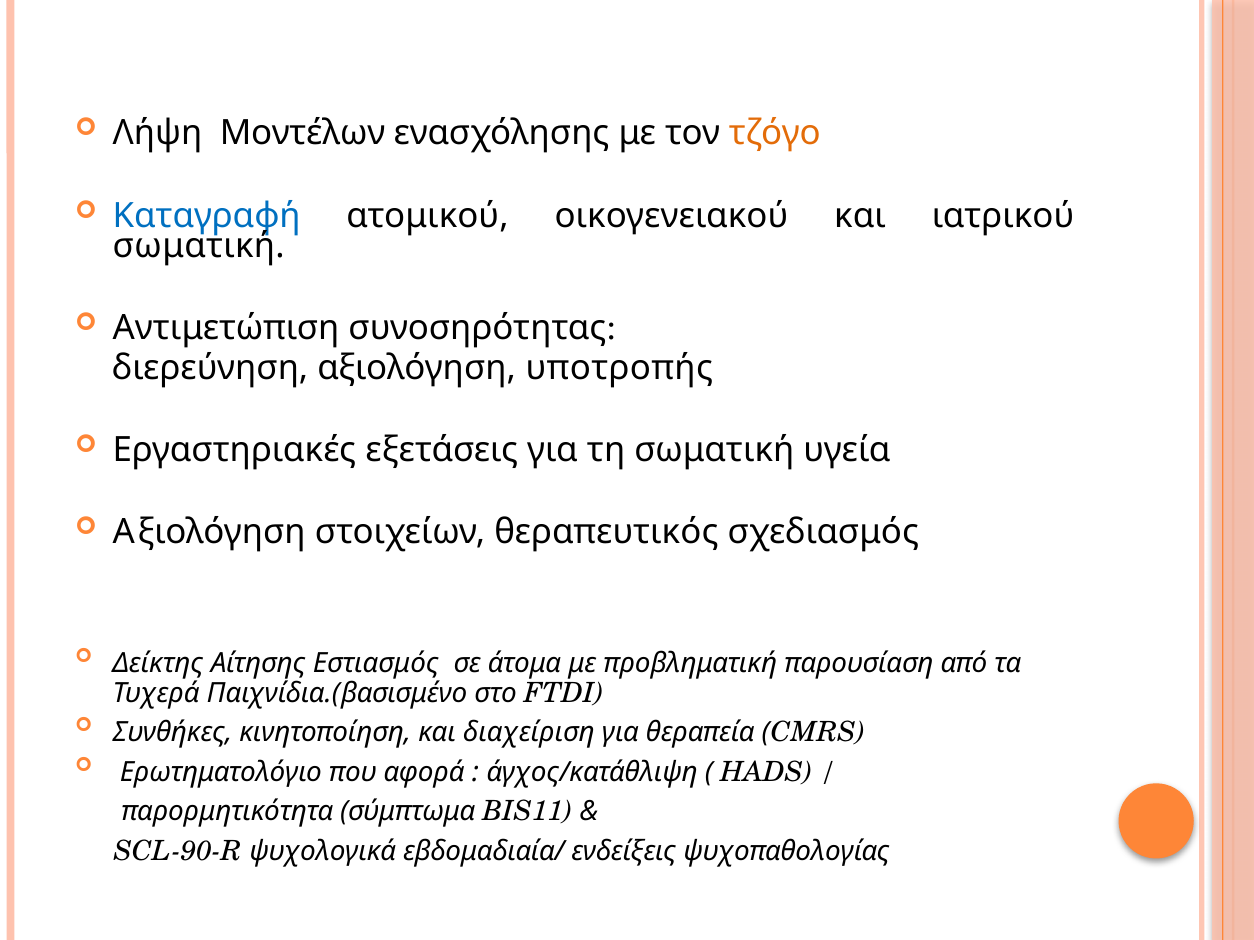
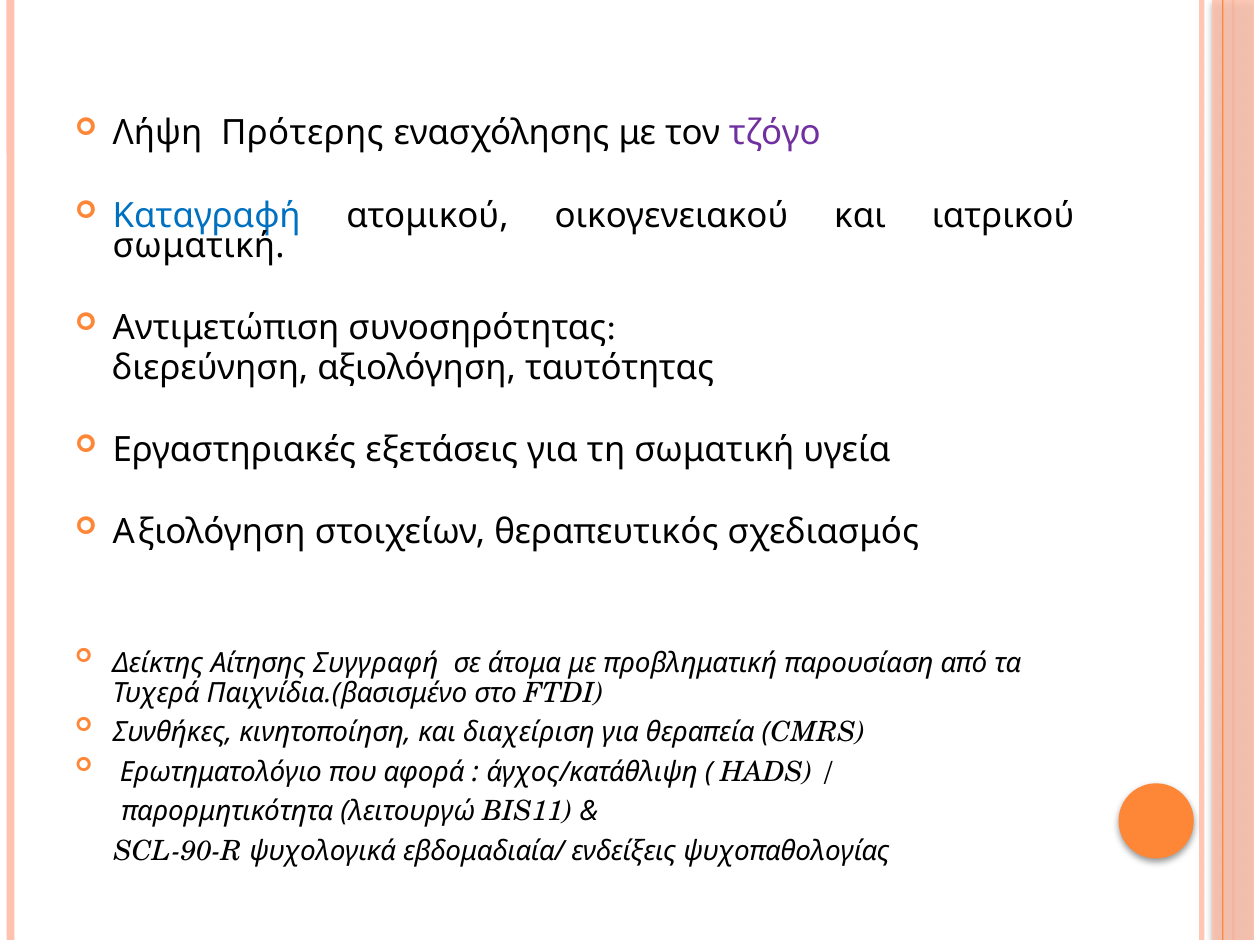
Μοντέλων: Μοντέλων -> Πρότερης (302, 133)
τζόγο colour: orange -> purple (775, 133)
υποτροπής: υποτροπής -> ταυτότητας (620, 368)
Εστιασμός: Εστιασμός -> Συγγραφή (376, 663)
σύμπτωμα: σύμπτωμα -> λειτουργώ (408, 812)
